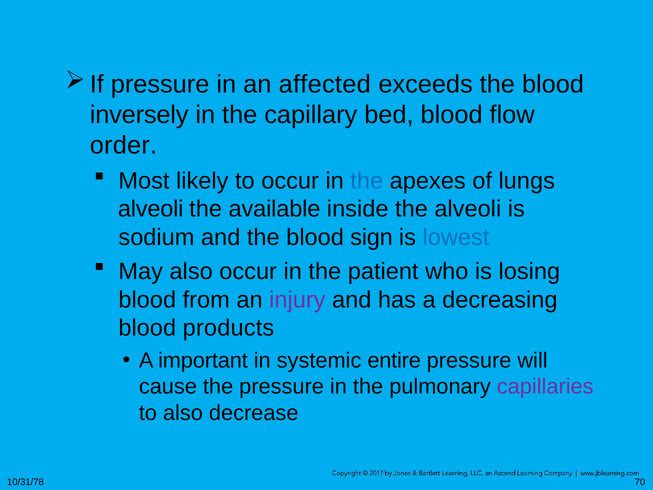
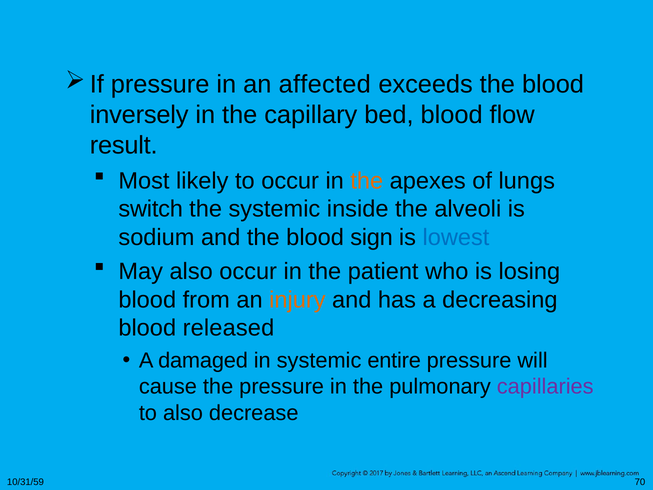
order: order -> result (124, 145)
the colour: blue -> orange (367, 181)
alveoli: alveoli -> switch (151, 209)
the available: available -> systemic (274, 209)
injury colour: purple -> orange (297, 300)
products: products -> released (228, 328)
important: important -> damaged (203, 360)
10/31/78: 10/31/78 -> 10/31/59 (25, 482)
